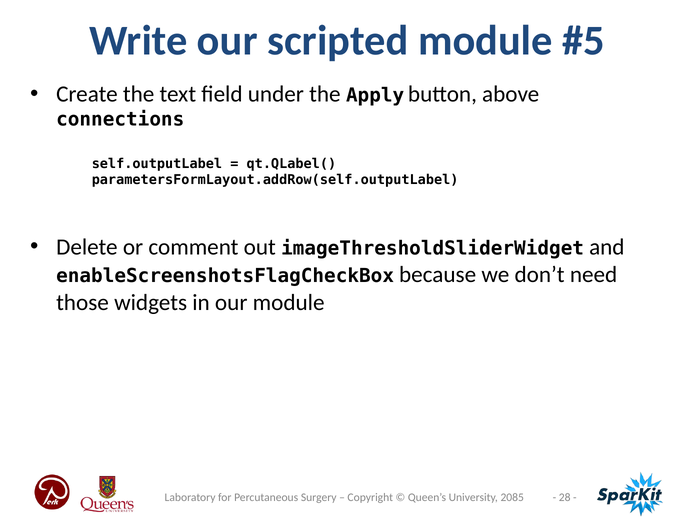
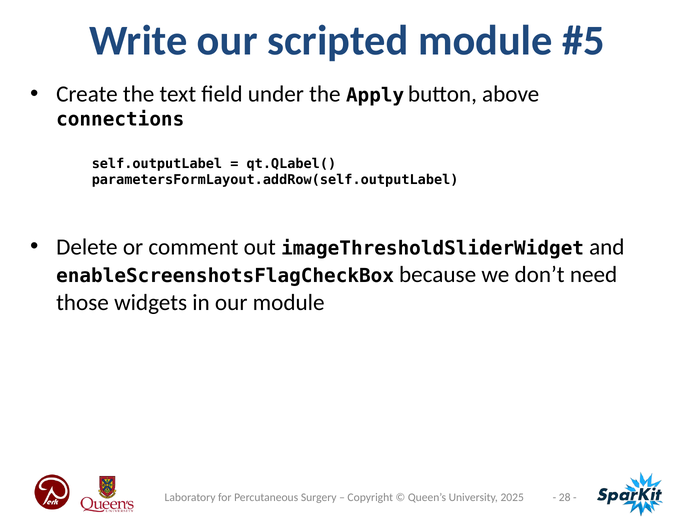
2085: 2085 -> 2025 (512, 498)
